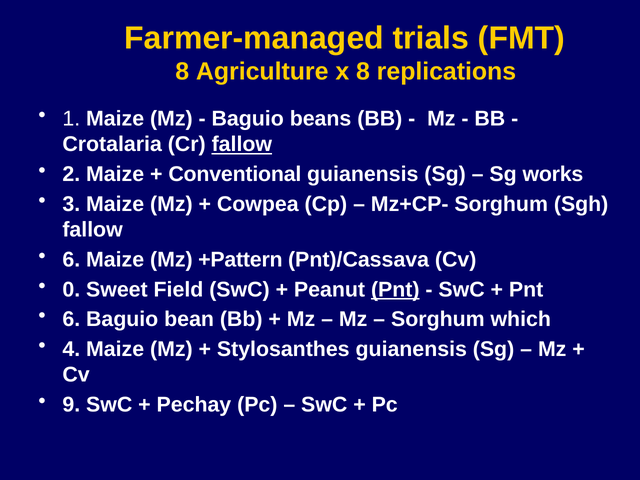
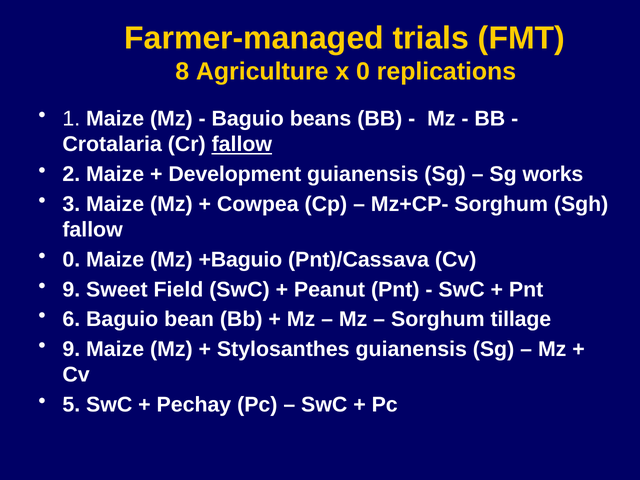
x 8: 8 -> 0 (363, 72)
Conventional: Conventional -> Development (235, 174)
6: 6 -> 0 (71, 260)
+Pattern: +Pattern -> +Baguio (240, 260)
0: 0 -> 9 (71, 289)
Pnt underline: present -> none (395, 289)
which: which -> tillage (521, 319)
4: 4 -> 9 (71, 349)
9: 9 -> 5 (71, 405)
